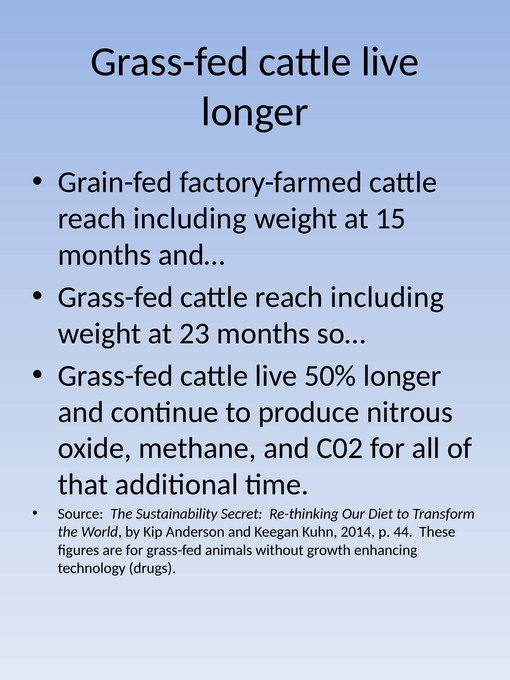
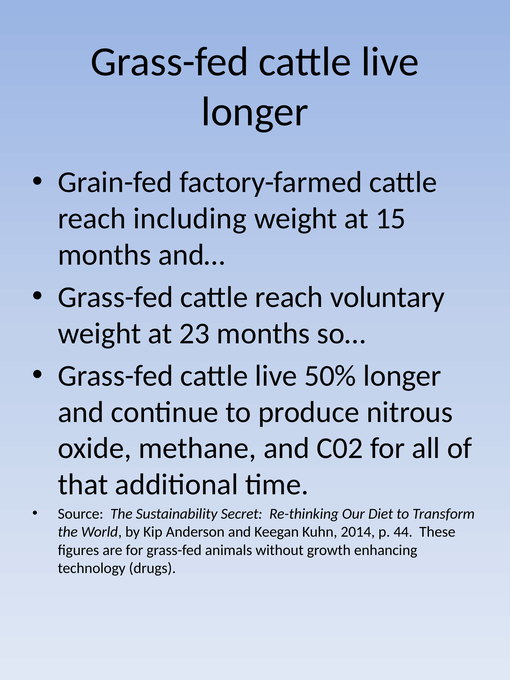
Grass-fed cattle reach including: including -> voluntary (387, 297)
